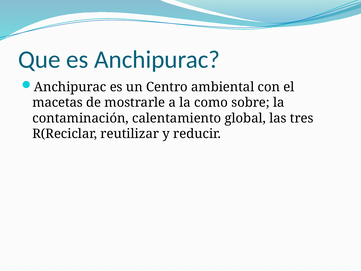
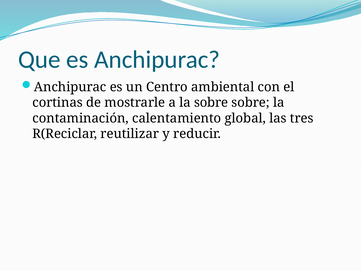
macetas: macetas -> cortinas (58, 103)
la como: como -> sobre (211, 103)
